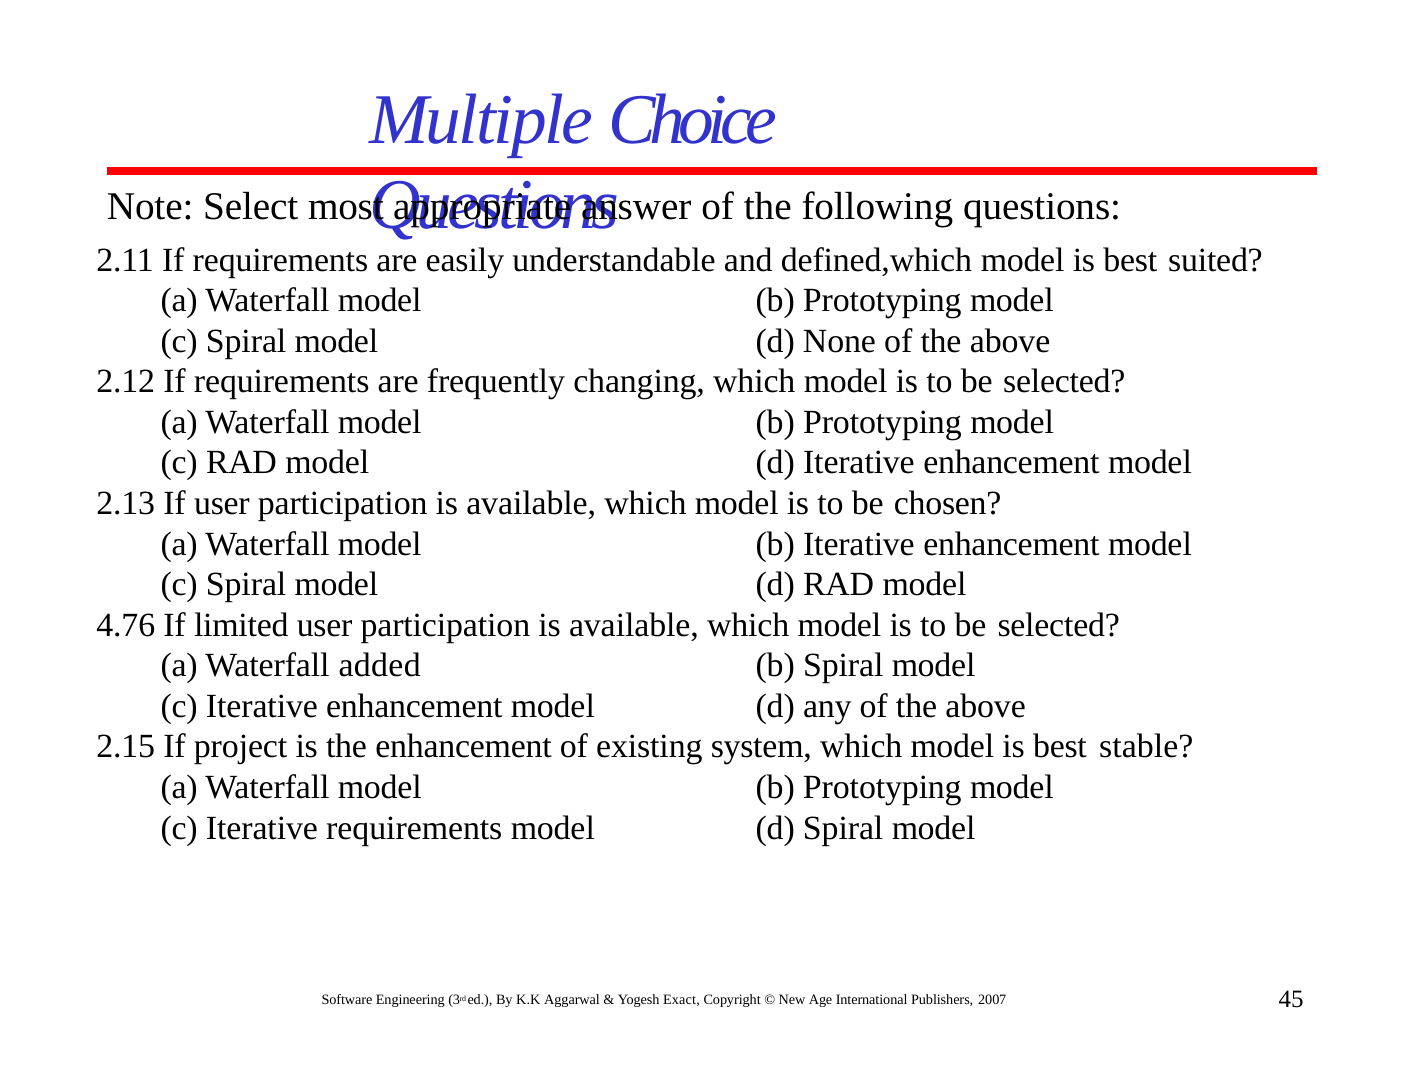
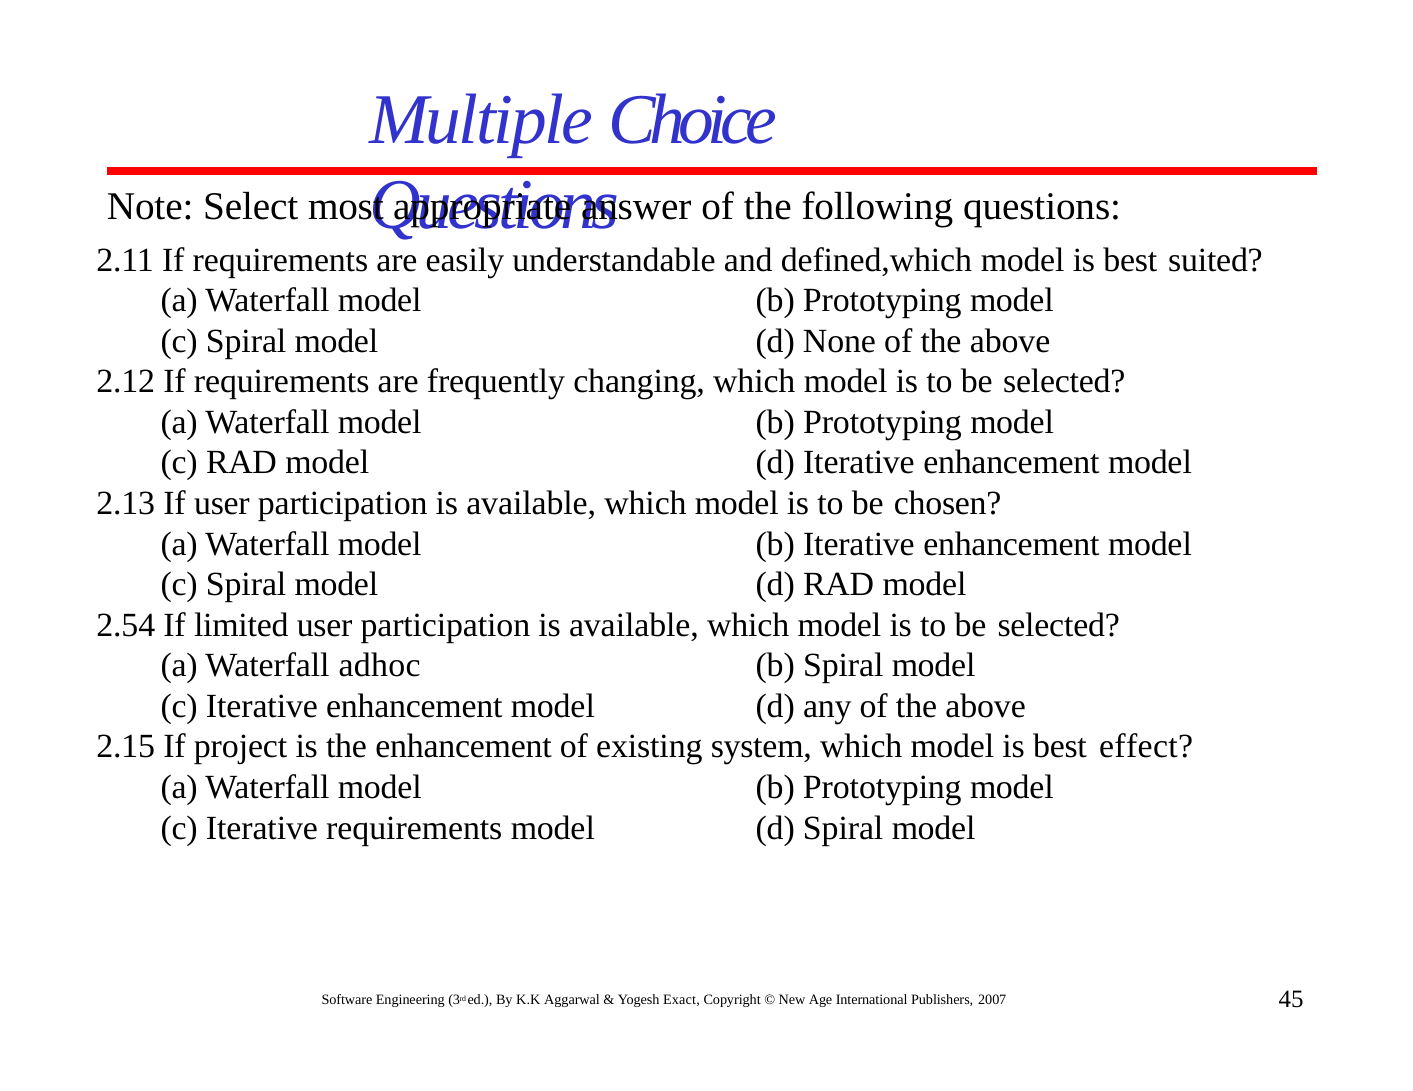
4.76: 4.76 -> 2.54 (126, 625)
added: added -> adhoc (380, 666)
stable: stable -> effect (1146, 747)
